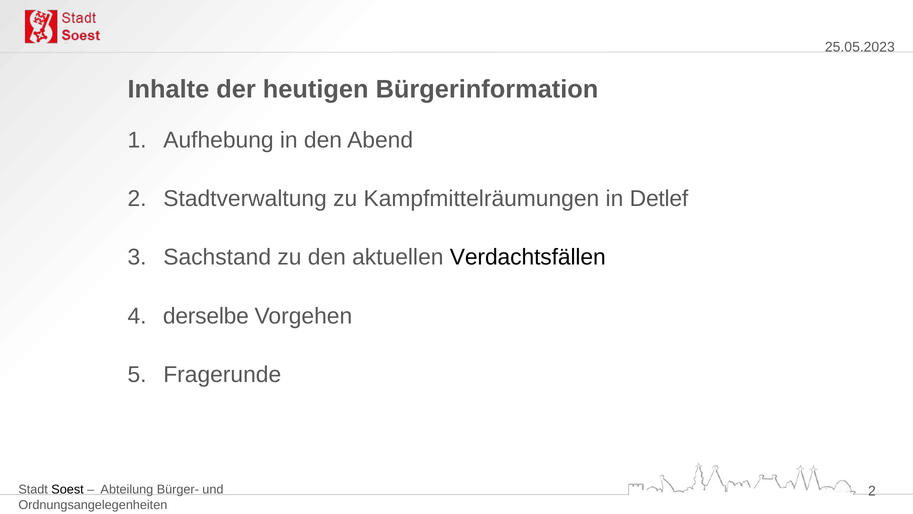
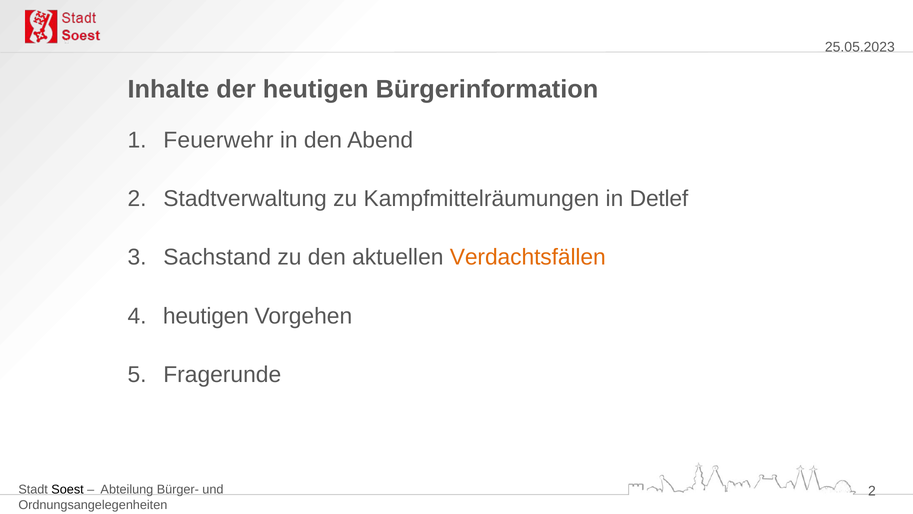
Aufhebung: Aufhebung -> Feuerwehr (218, 140)
Verdachtsfällen colour: black -> orange (528, 257)
derselbe: derselbe -> heutigen (206, 316)
